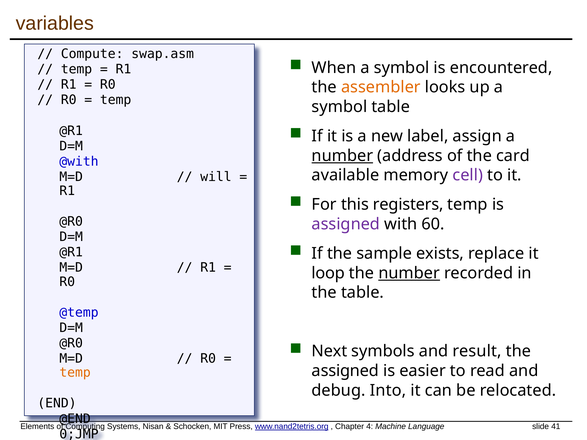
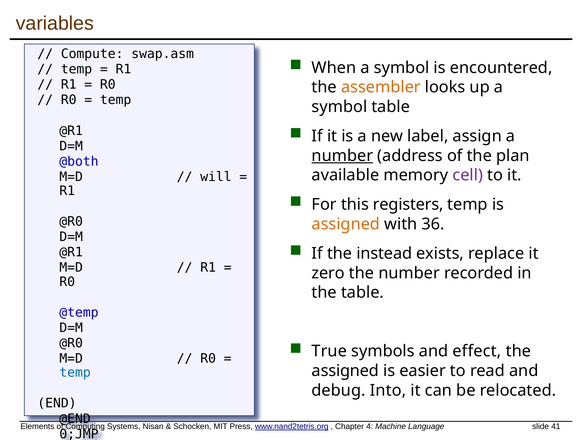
card: card -> plan (513, 156)
@with: @with -> @both (79, 162)
assigned colour: purple -> orange (346, 224)
60: 60 -> 36 (433, 224)
sample: sample -> instead (384, 254)
loop: loop -> zero (328, 273)
number underline: present -> none (409, 273)
Next: Next -> True (329, 351)
result: result -> effect (477, 351)
temp colour: orange -> blue (75, 373)
